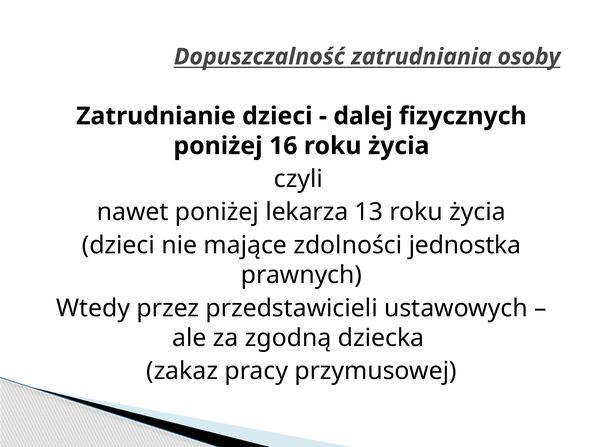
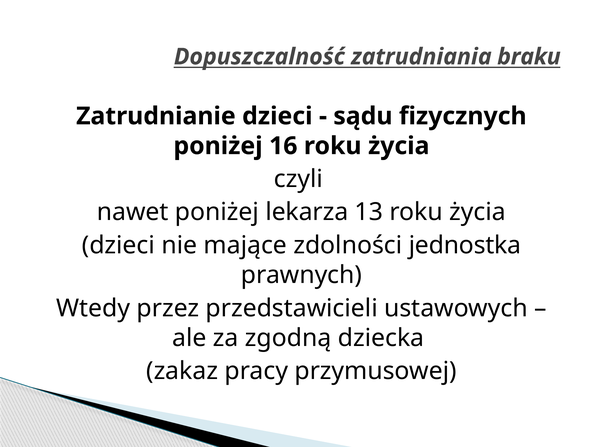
osoby: osoby -> braku (529, 57)
dalej: dalej -> sądu (363, 116)
